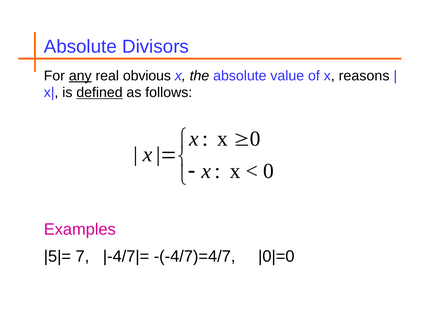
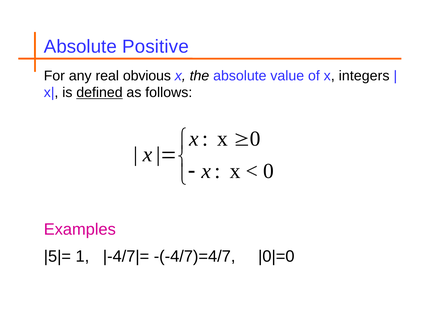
Divisors: Divisors -> Positive (156, 47)
any underline: present -> none (80, 76)
reasons: reasons -> integers (364, 76)
7: 7 -> 1 (82, 256)
